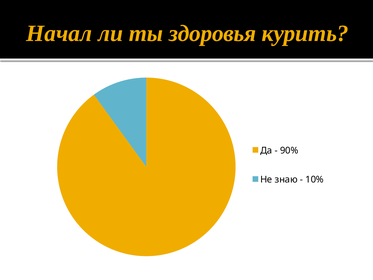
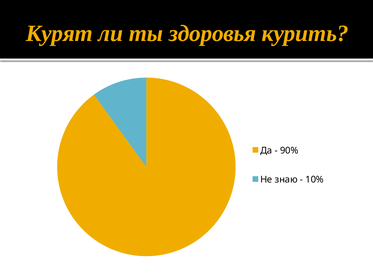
Начал: Начал -> Курят (59, 34)
